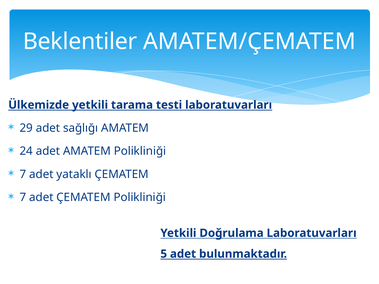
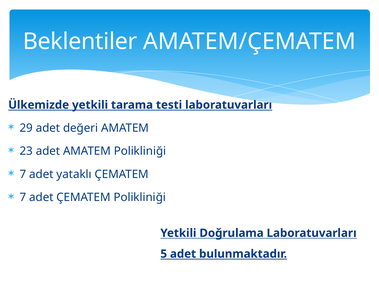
sağlığı: sağlığı -> değeri (81, 128)
24: 24 -> 23 (26, 151)
